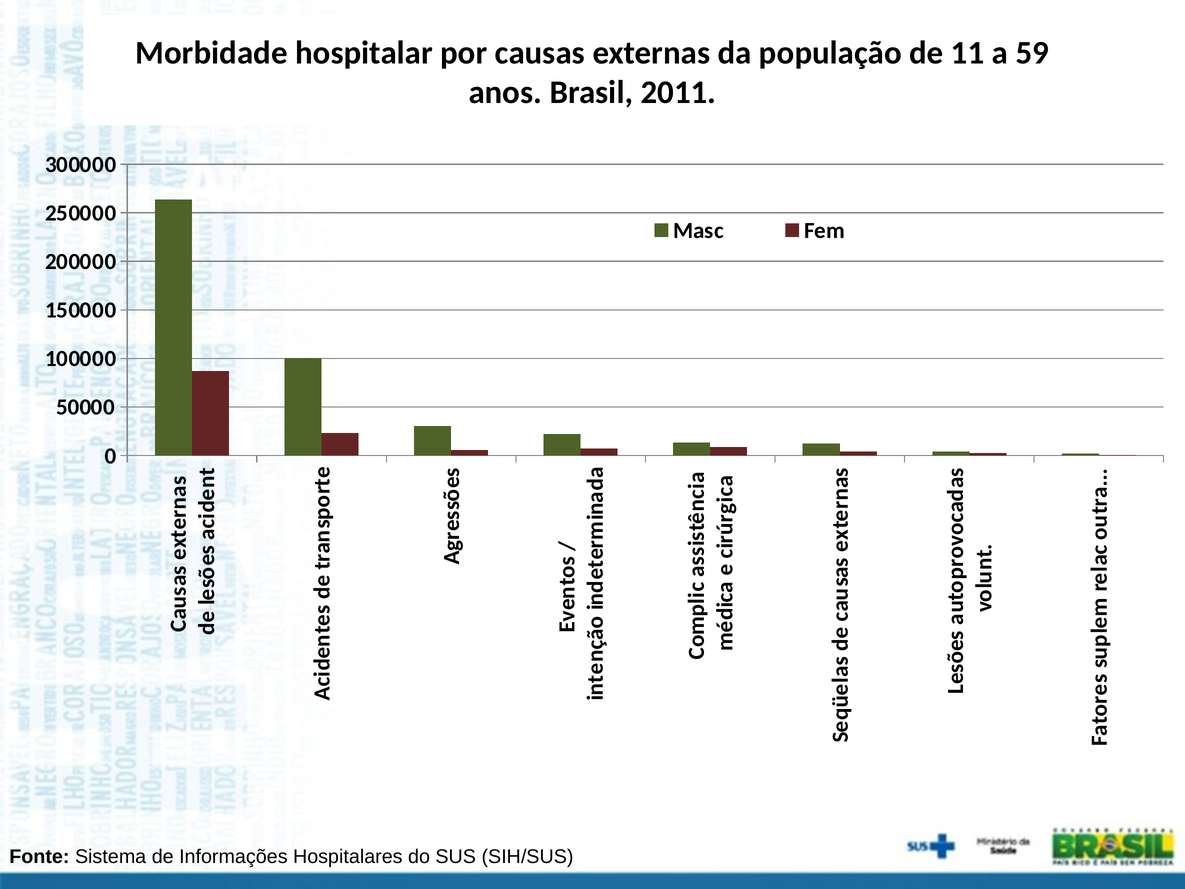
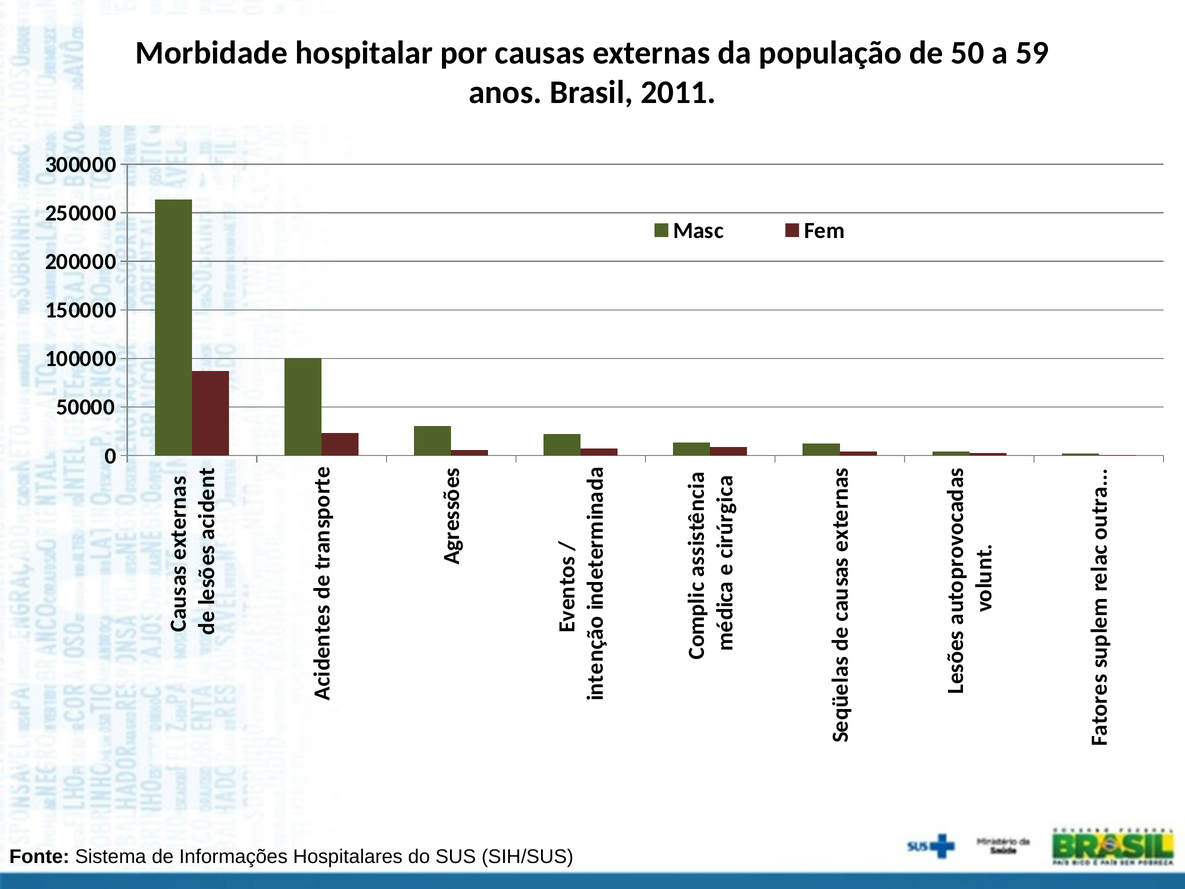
11: 11 -> 50 (968, 53)
